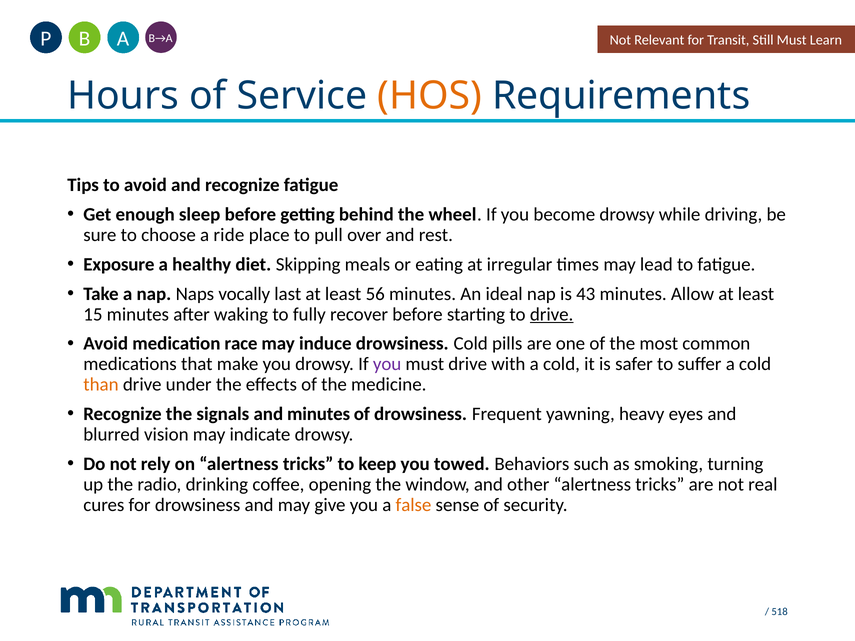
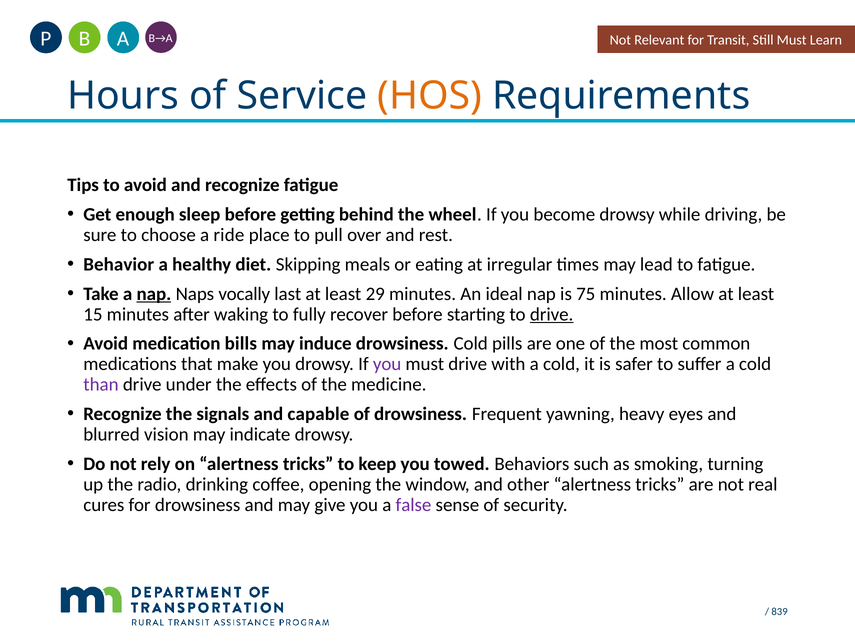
Exposure: Exposure -> Behavior (119, 264)
nap underline: none -> present (154, 294)
56: 56 -> 29 (375, 294)
43: 43 -> 75 (586, 294)
race: race -> bills (241, 344)
than colour: orange -> purple (101, 385)
and minutes: minutes -> capable (318, 414)
false colour: orange -> purple (413, 505)
518: 518 -> 839 (780, 612)
